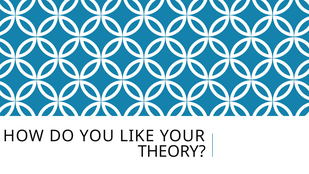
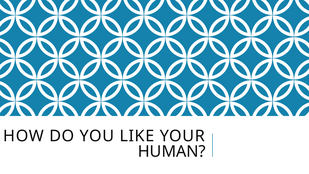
THEORY: THEORY -> HUMAN (172, 151)
